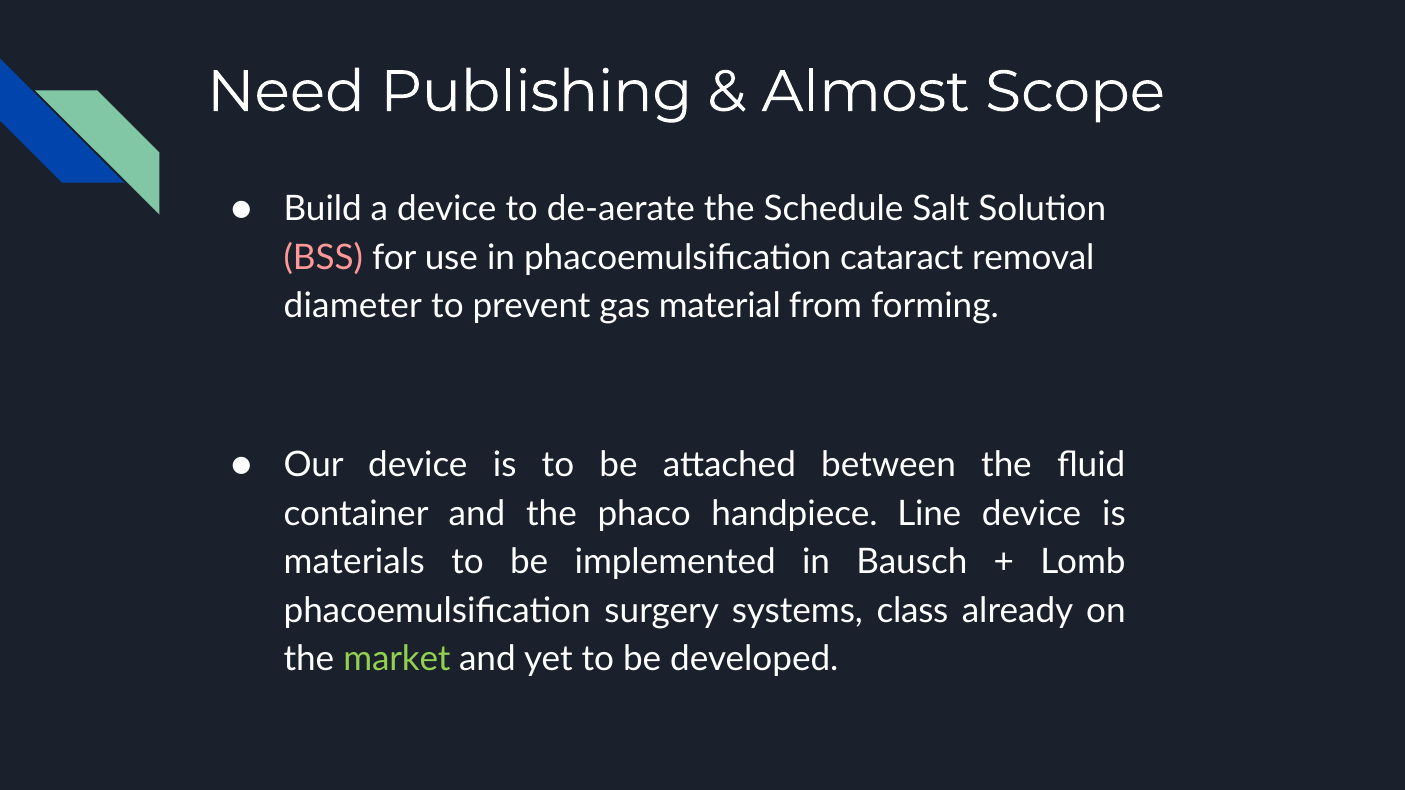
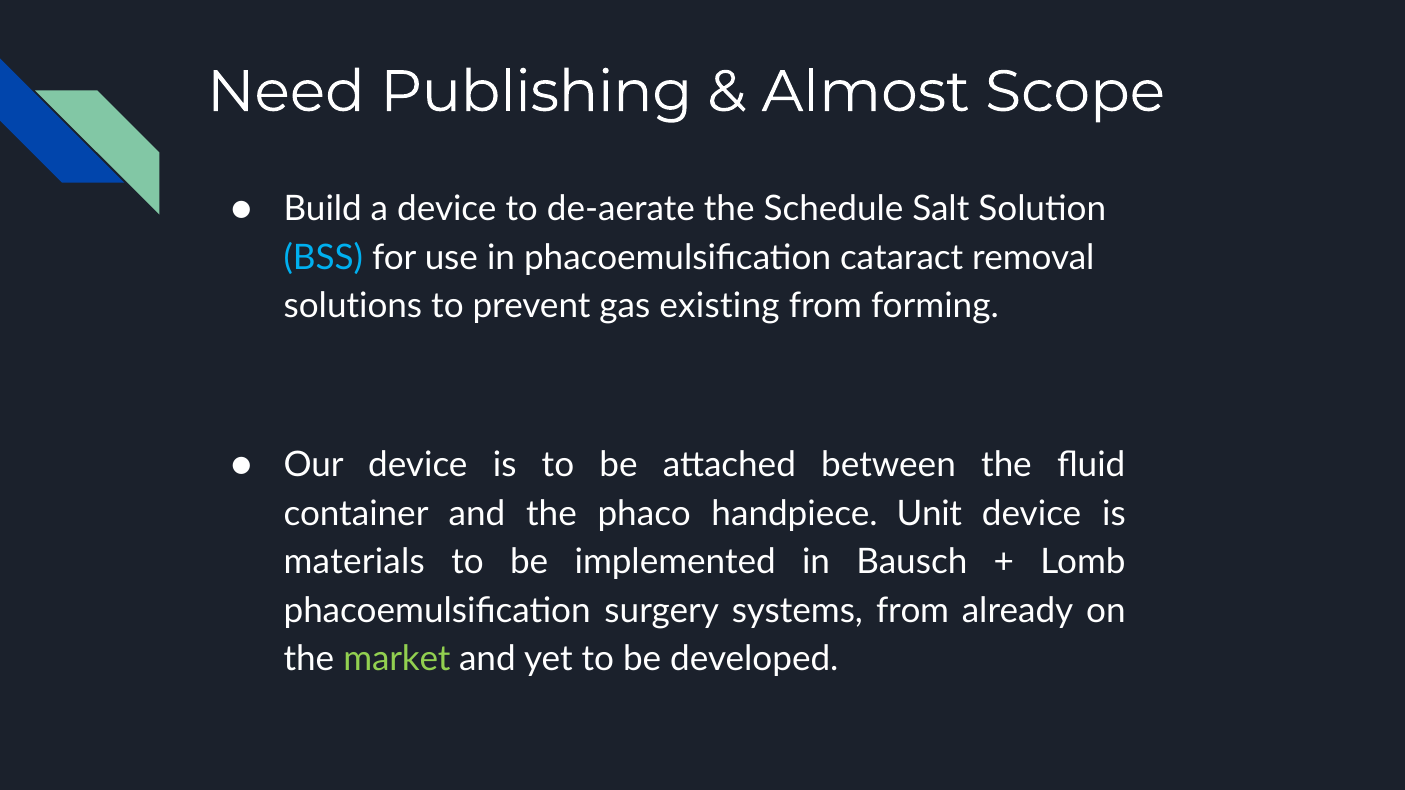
BSS colour: pink -> light blue (323, 258)
diameter: diameter -> solutions (353, 306)
material: material -> existing (720, 306)
Line: Line -> Unit (929, 514)
systems class: class -> from (913, 611)
